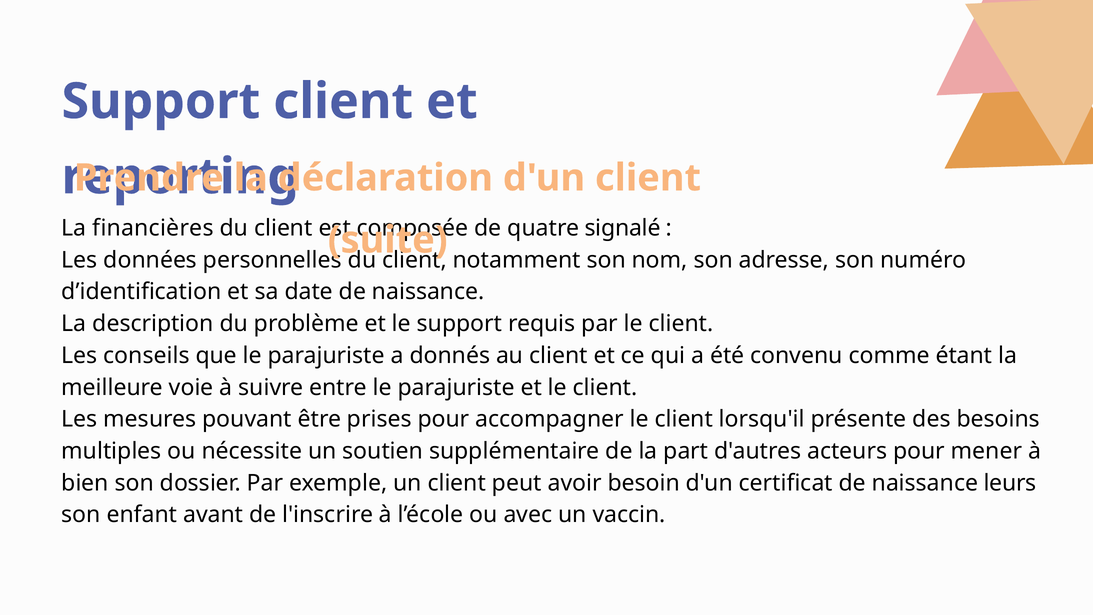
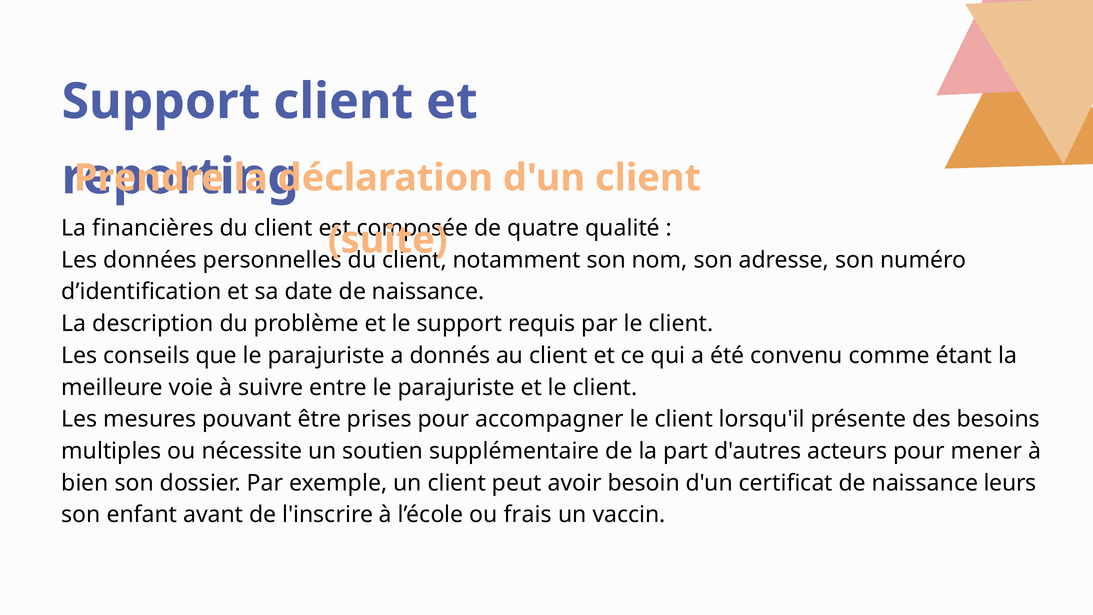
signalé: signalé -> qualité (623, 228)
avec: avec -> frais (528, 515)
